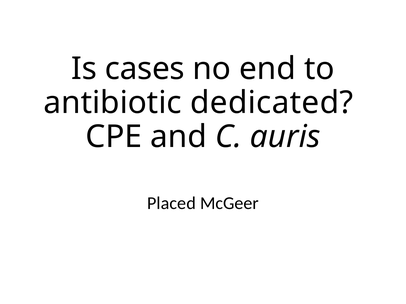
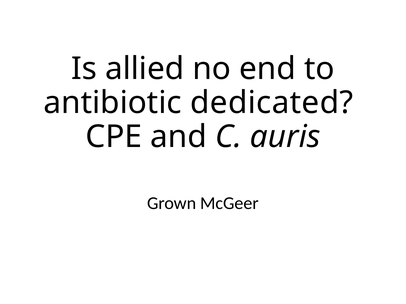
cases: cases -> allied (145, 69)
Placed: Placed -> Grown (172, 203)
